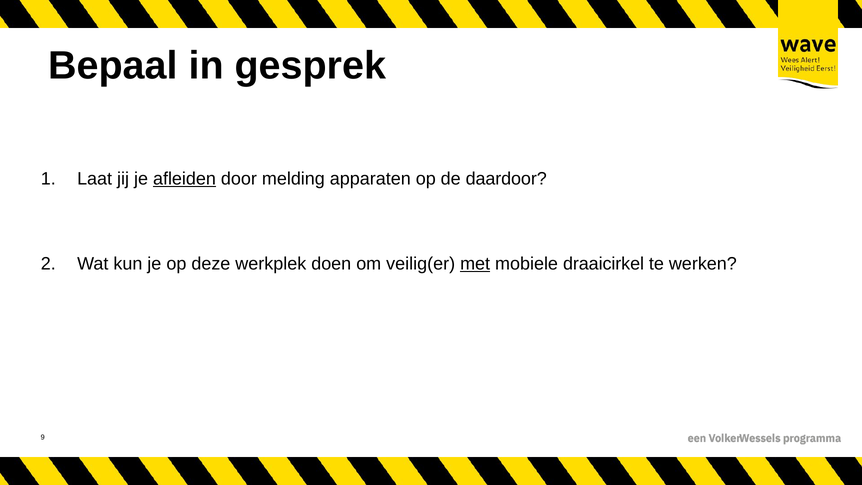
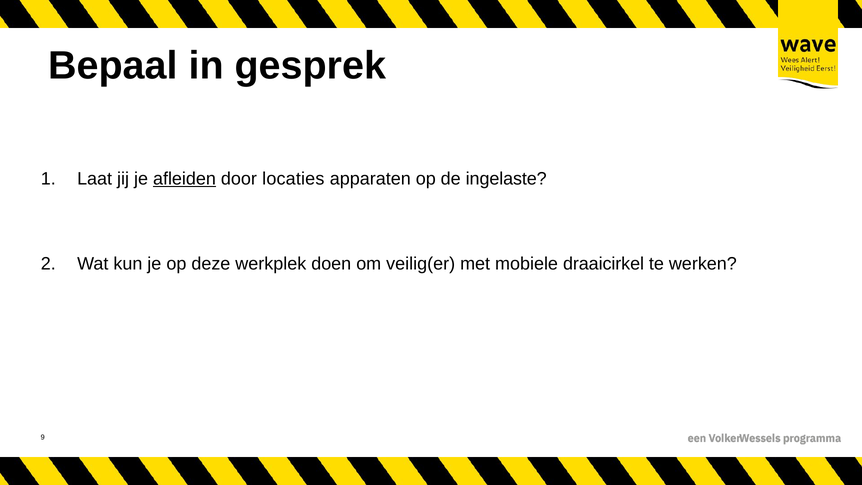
melding: melding -> locaties (293, 179)
daardoor: daardoor -> ingelaste (506, 179)
met underline: present -> none (475, 264)
